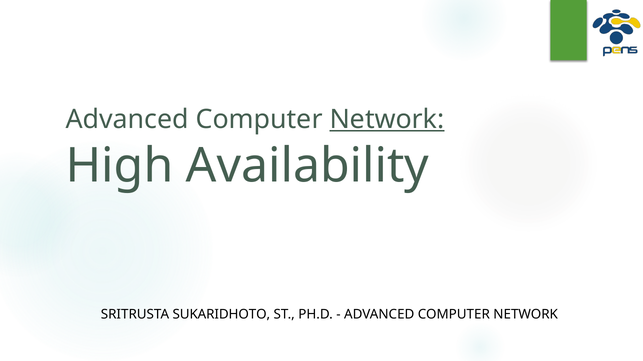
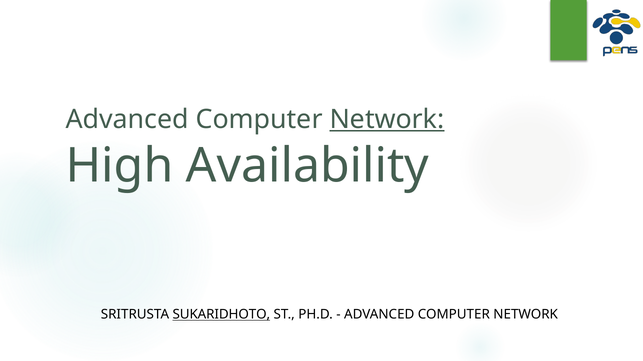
SUKARIDHOTO underline: none -> present (221, 315)
